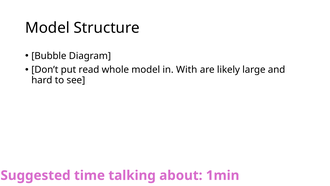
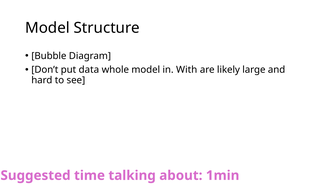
read: read -> data (89, 70)
